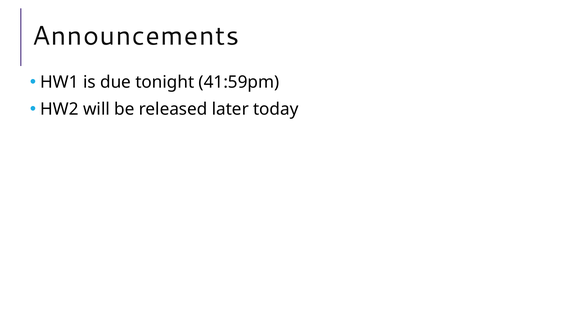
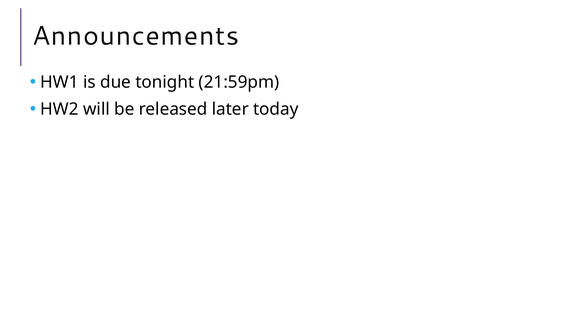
41:59pm: 41:59pm -> 21:59pm (239, 82)
